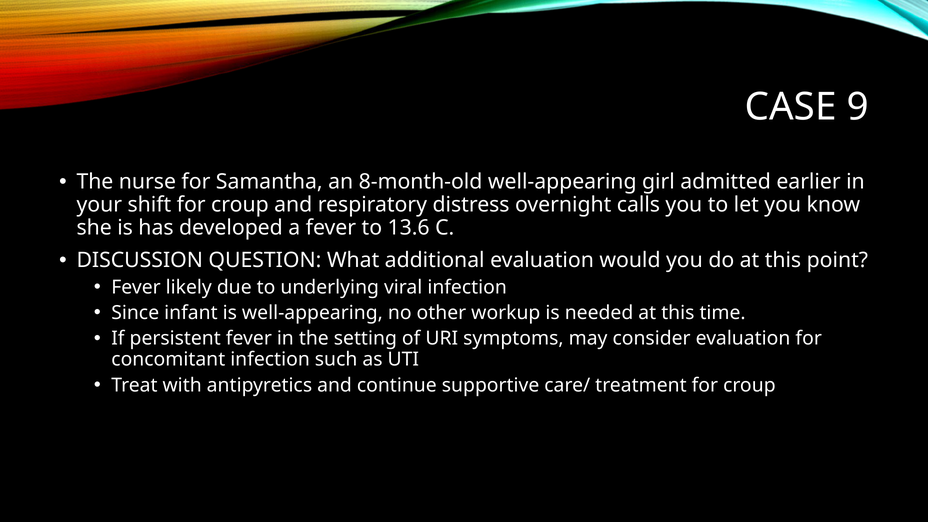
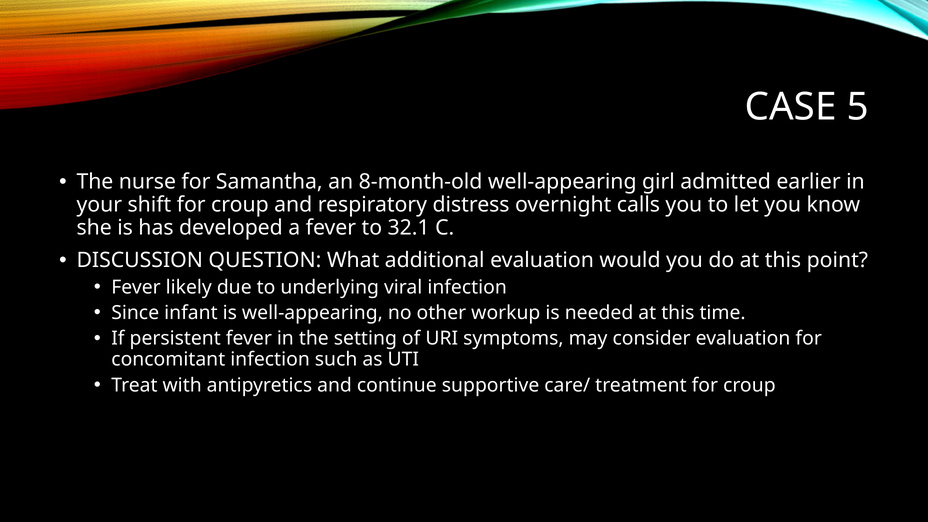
9: 9 -> 5 (858, 107)
13.6: 13.6 -> 32.1 (409, 228)
